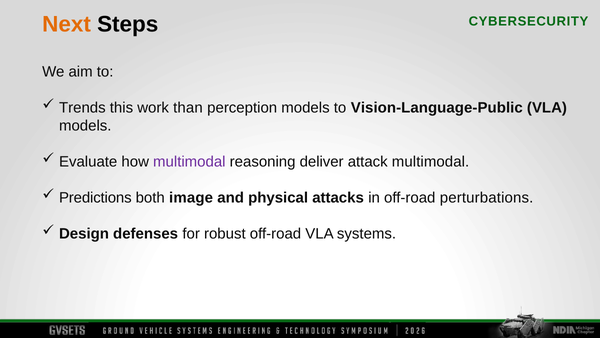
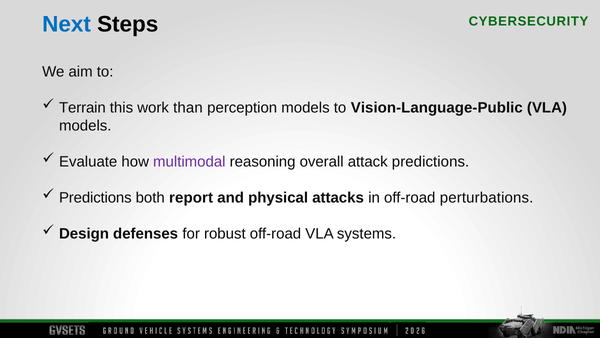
Next colour: orange -> blue (67, 24)
Trends: Trends -> Terrain (82, 108)
deliver: deliver -> overall (322, 162)
attack multimodal: multimodal -> predictions (431, 162)
image: image -> report (191, 198)
